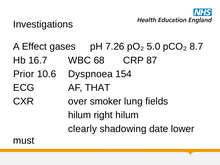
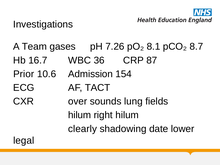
Effect: Effect -> Team (34, 47)
5.0: 5.0 -> 8.1 (153, 47)
68: 68 -> 36 (99, 60)
Dyspnoea: Dyspnoea -> Admission (90, 74)
THAT: THAT -> TACT (98, 88)
smoker: smoker -> sounds (106, 101)
must: must -> legal (24, 141)
